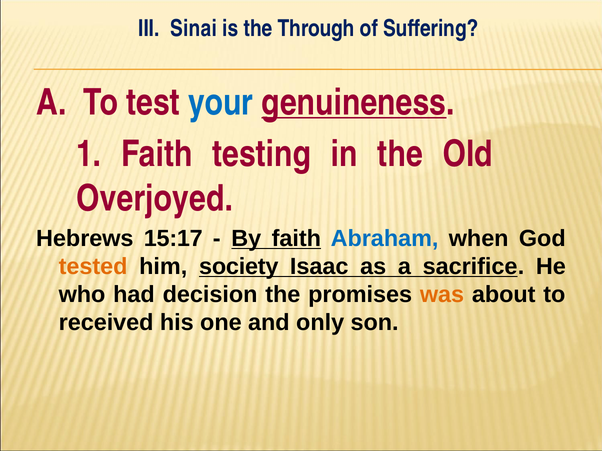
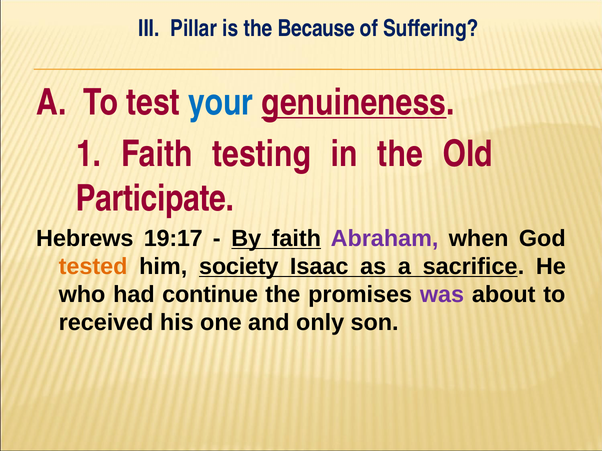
Sinai: Sinai -> Pillar (194, 29)
Through: Through -> Because (316, 29)
Overjoyed: Overjoyed -> Participate (155, 199)
15:17: 15:17 -> 19:17 (173, 239)
Abraham colour: blue -> purple (385, 239)
decision: decision -> continue (210, 295)
was colour: orange -> purple (442, 295)
